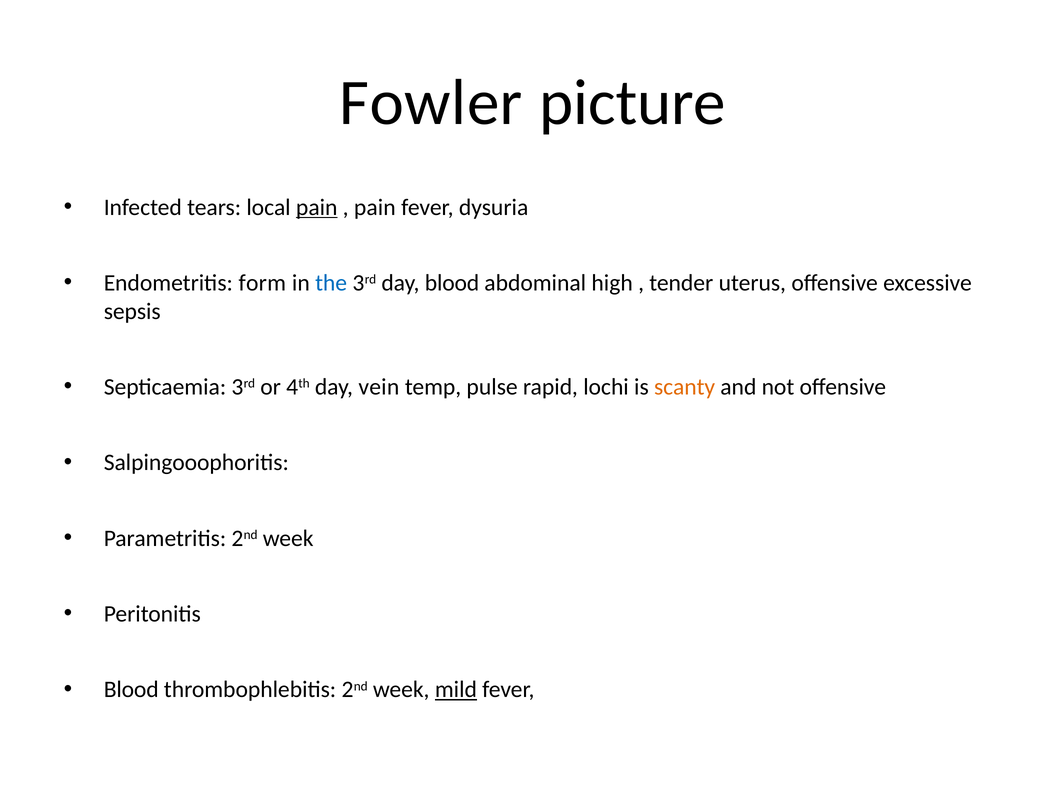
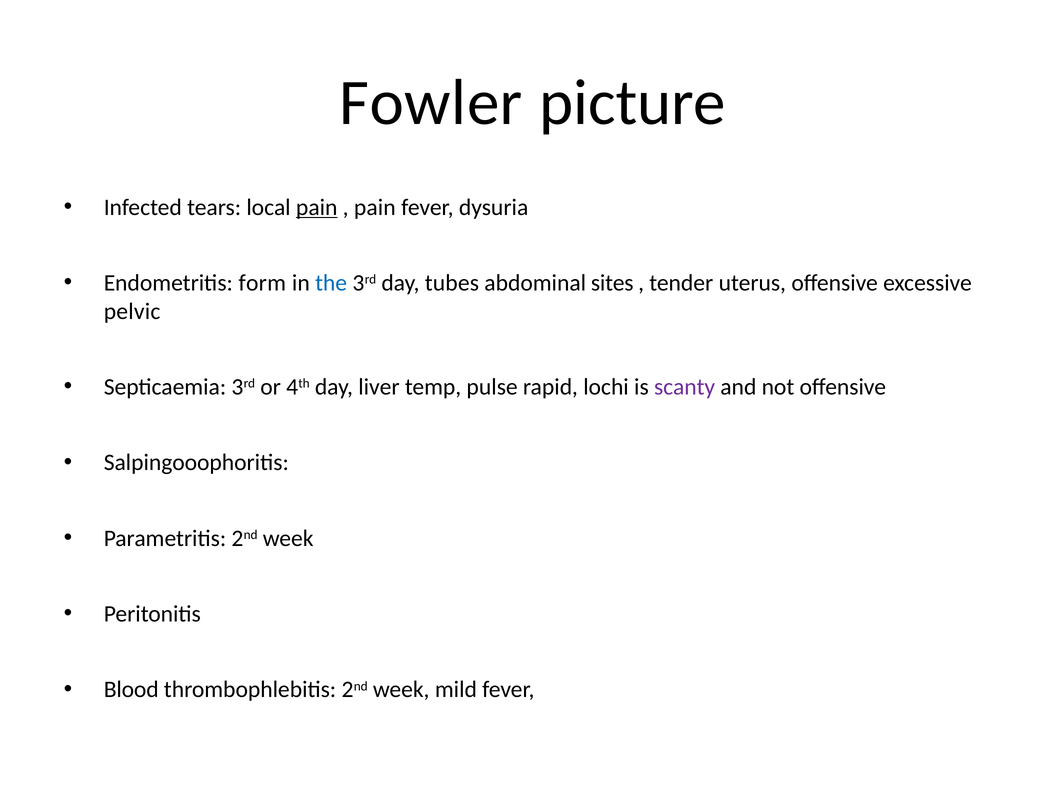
day blood: blood -> tubes (452, 283)
high: high -> sites (612, 283)
sepsis: sepsis -> pelvic (132, 311)
vein: vein -> liver (379, 387)
scanty colour: orange -> purple (685, 387)
mild underline: present -> none (456, 690)
